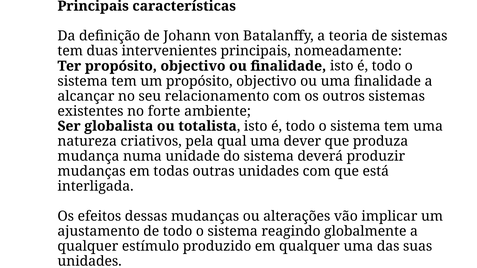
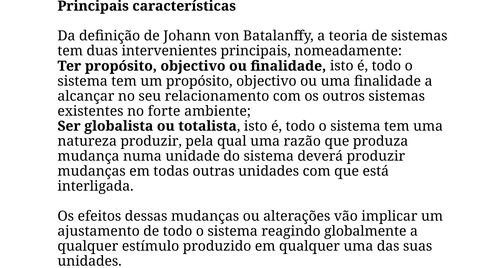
natureza criativos: criativos -> produzir (151, 141)
dever: dever -> razão (302, 141)
